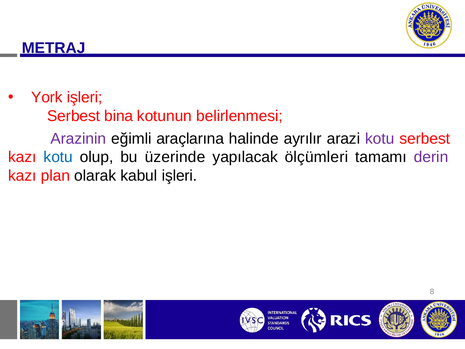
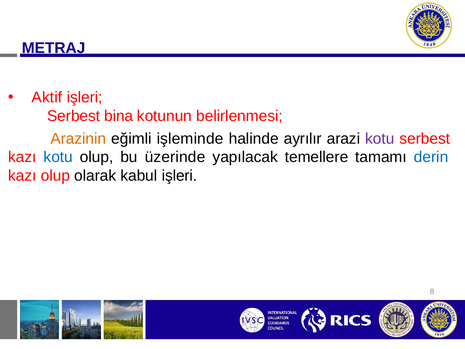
York: York -> Aktif (47, 97)
Arazinin colour: purple -> orange (78, 138)
araçlarına: araçlarına -> işleminde (190, 138)
ölçümleri: ölçümleri -> temellere (317, 157)
derin colour: purple -> blue (431, 157)
kazı plan: plan -> olup (55, 176)
